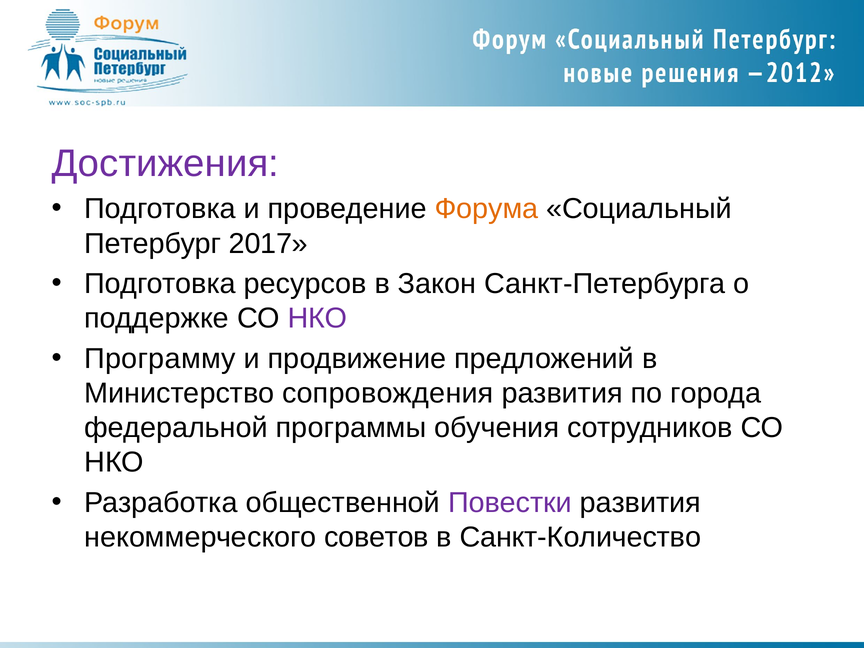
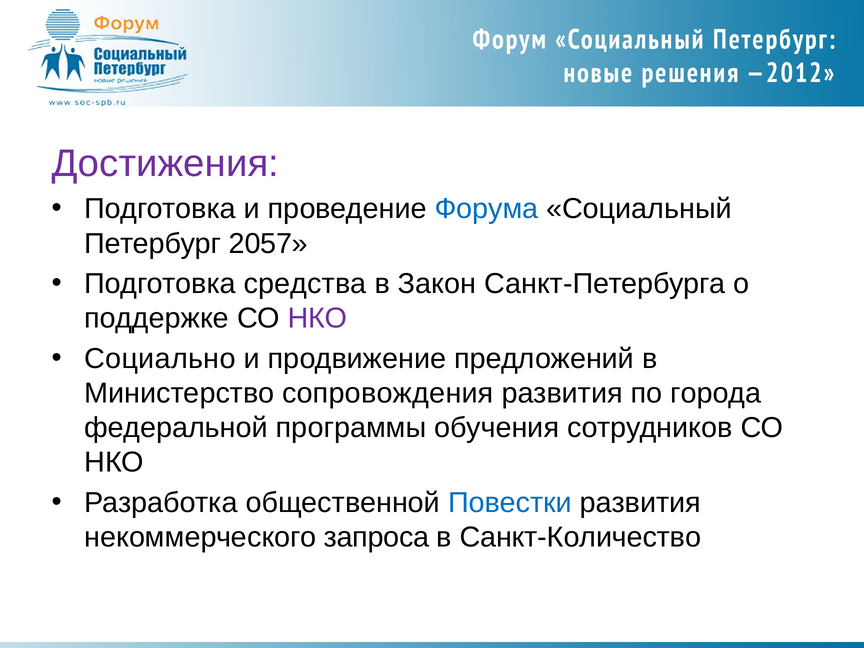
Форума colour: orange -> blue (486, 209)
2017: 2017 -> 2057 (268, 244)
ресурсов: ресурсов -> средства (305, 284)
Программу: Программу -> Социально (160, 359)
Повестки colour: purple -> blue (510, 503)
советов: советов -> запроса (376, 537)
